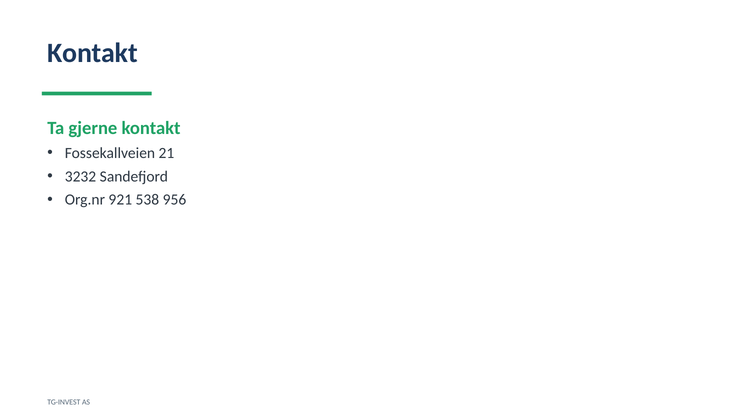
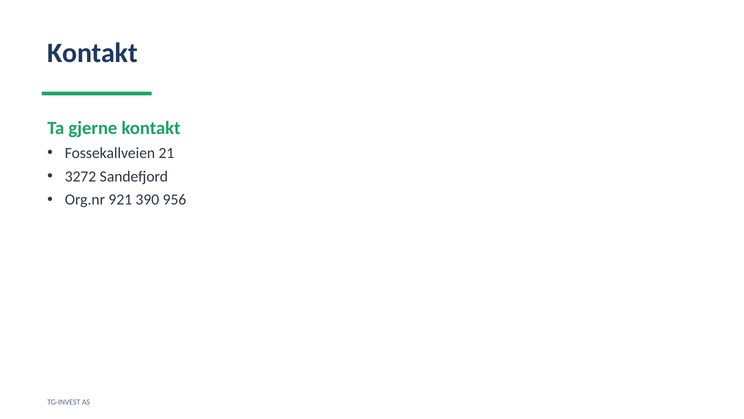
3232: 3232 -> 3272 (80, 176)
538: 538 -> 390 (147, 200)
